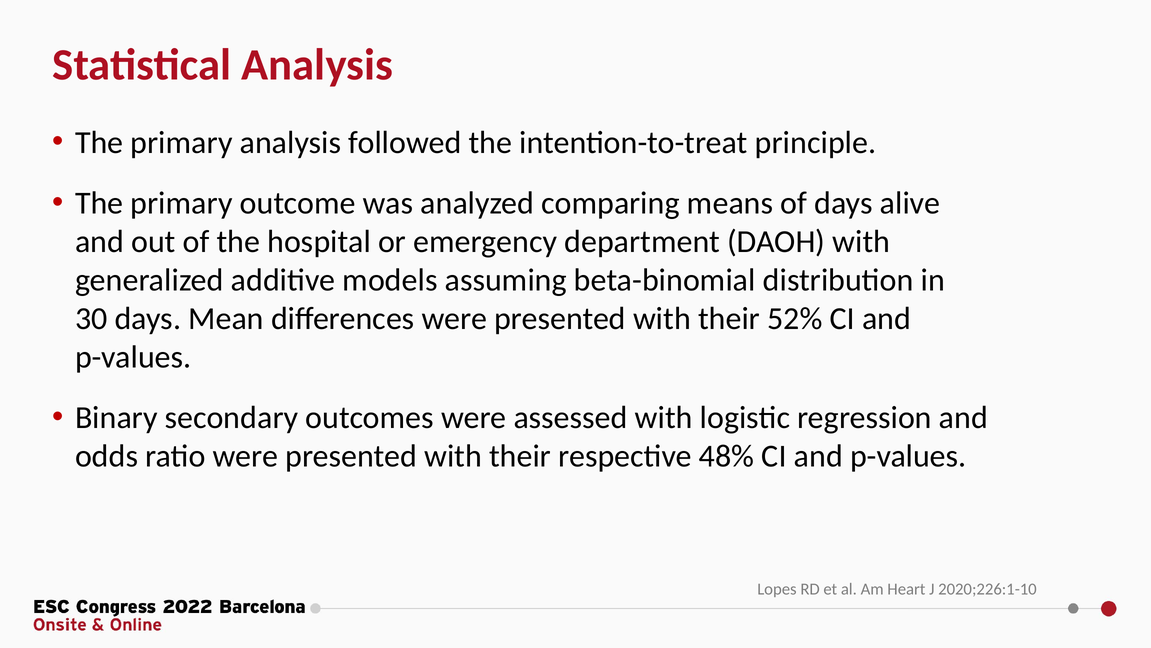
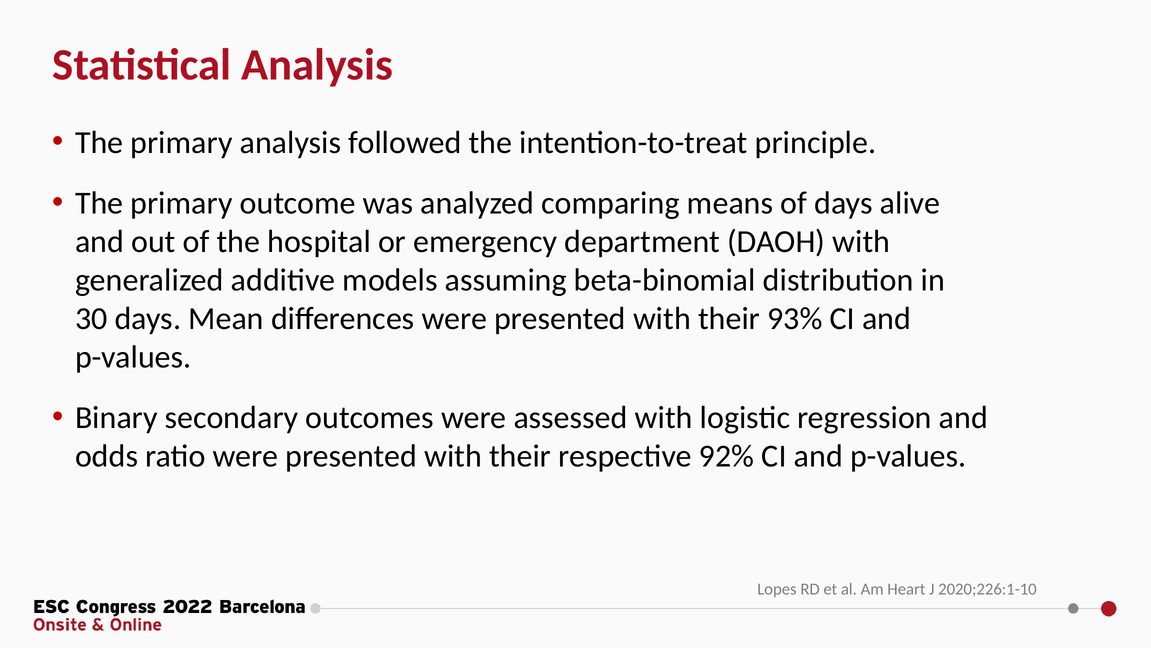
52%: 52% -> 93% (795, 318)
48%: 48% -> 92% (727, 456)
